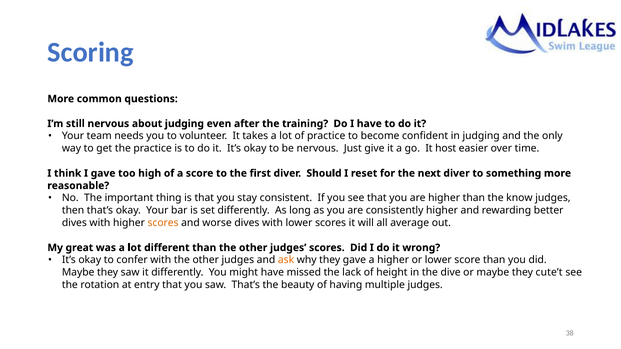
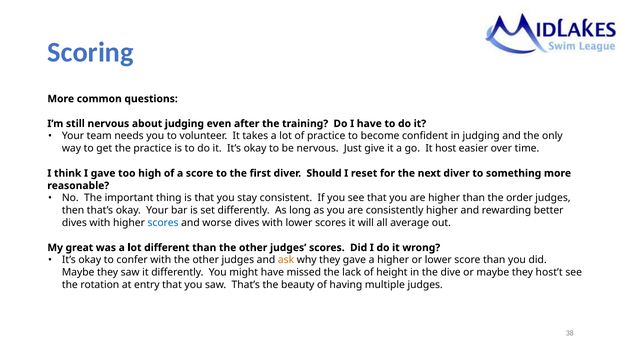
know: know -> order (519, 198)
scores colour: orange -> blue (163, 223)
cute’t: cute’t -> host’t (549, 273)
